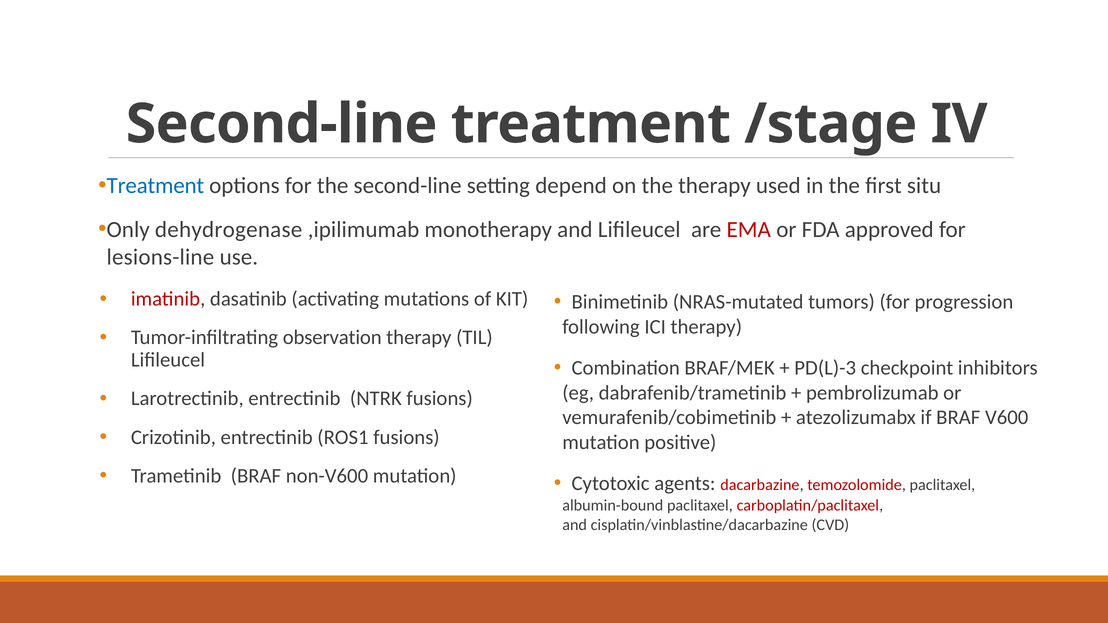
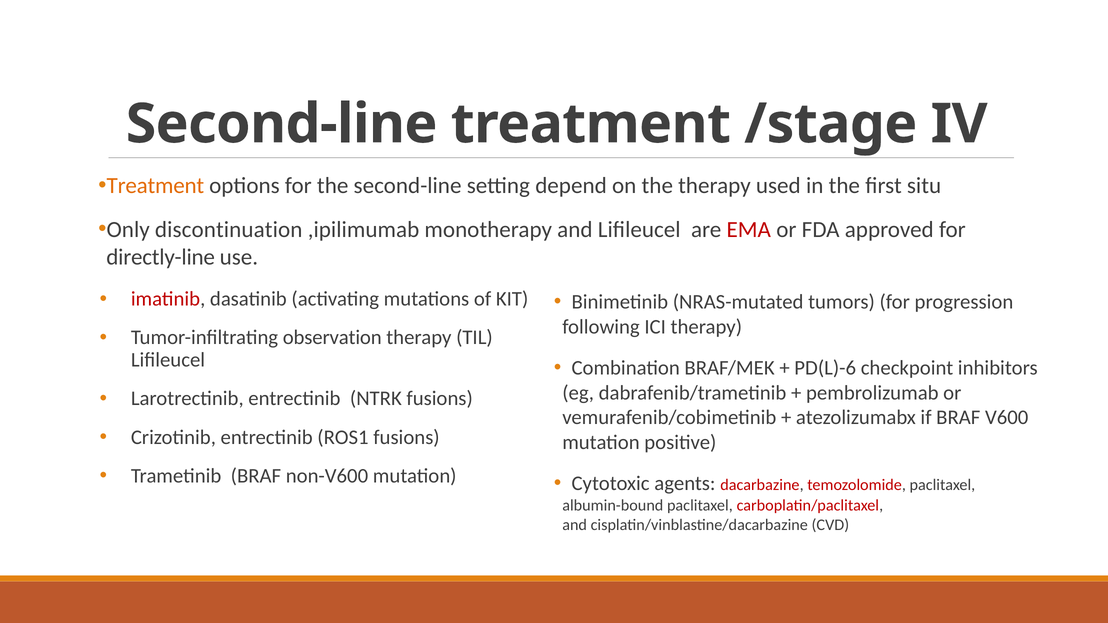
Treatment colour: blue -> orange (155, 186)
dehydrogenase: dehydrogenase -> discontinuation (229, 230)
lesions-line: lesions-line -> directly-line (161, 257)
PD(L)-3: PD(L)-3 -> PD(L)-6 (825, 368)
